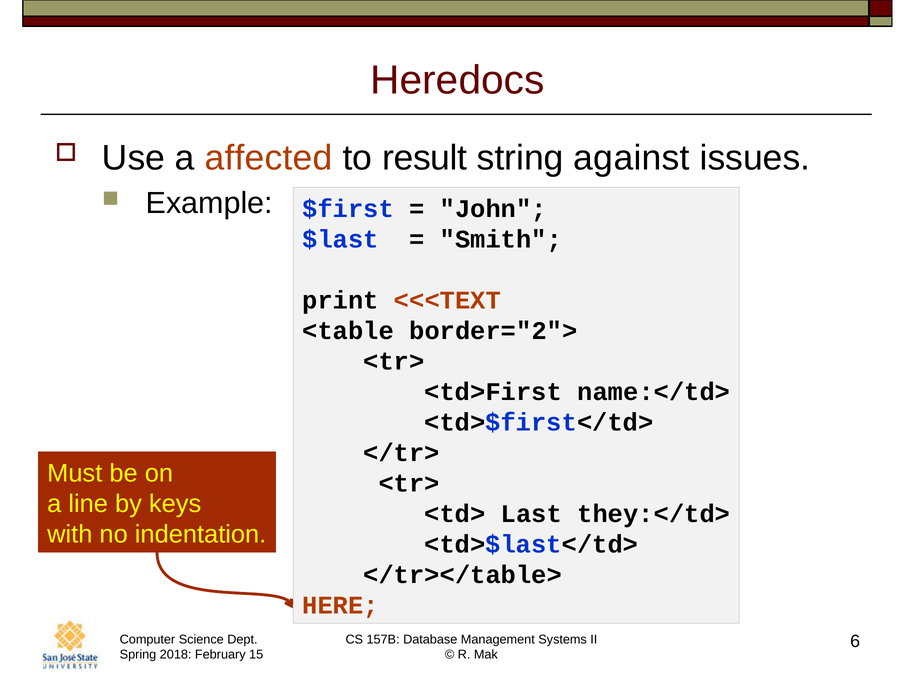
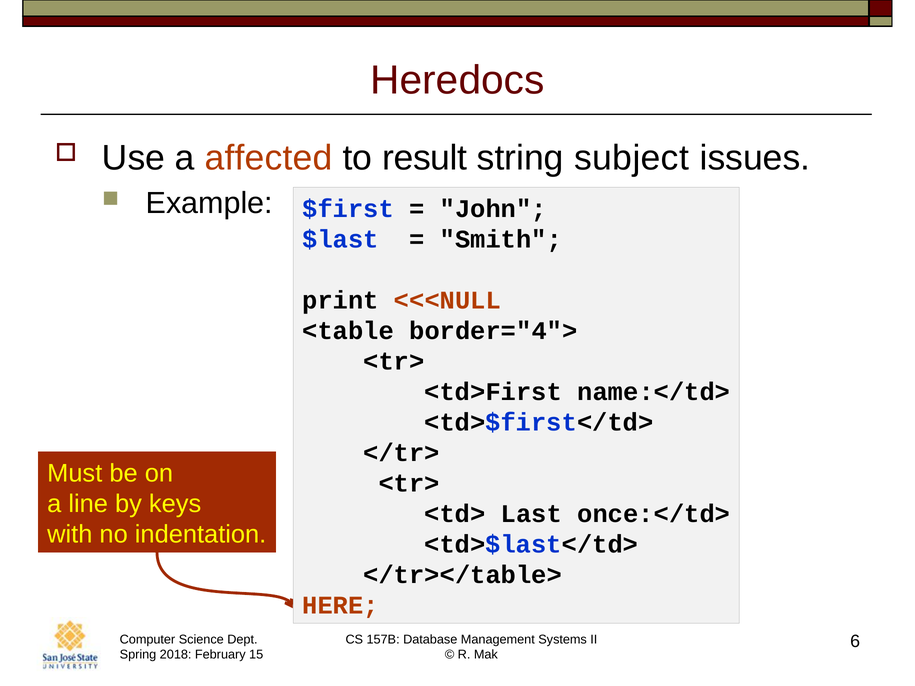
against: against -> subject (632, 158)
<<<TEXT: <<<TEXT -> <<<NULL (447, 301)
border="2">: border="2"> -> border="4"> (493, 331)
they:</td>: they:</td> -> once:</td> (654, 514)
